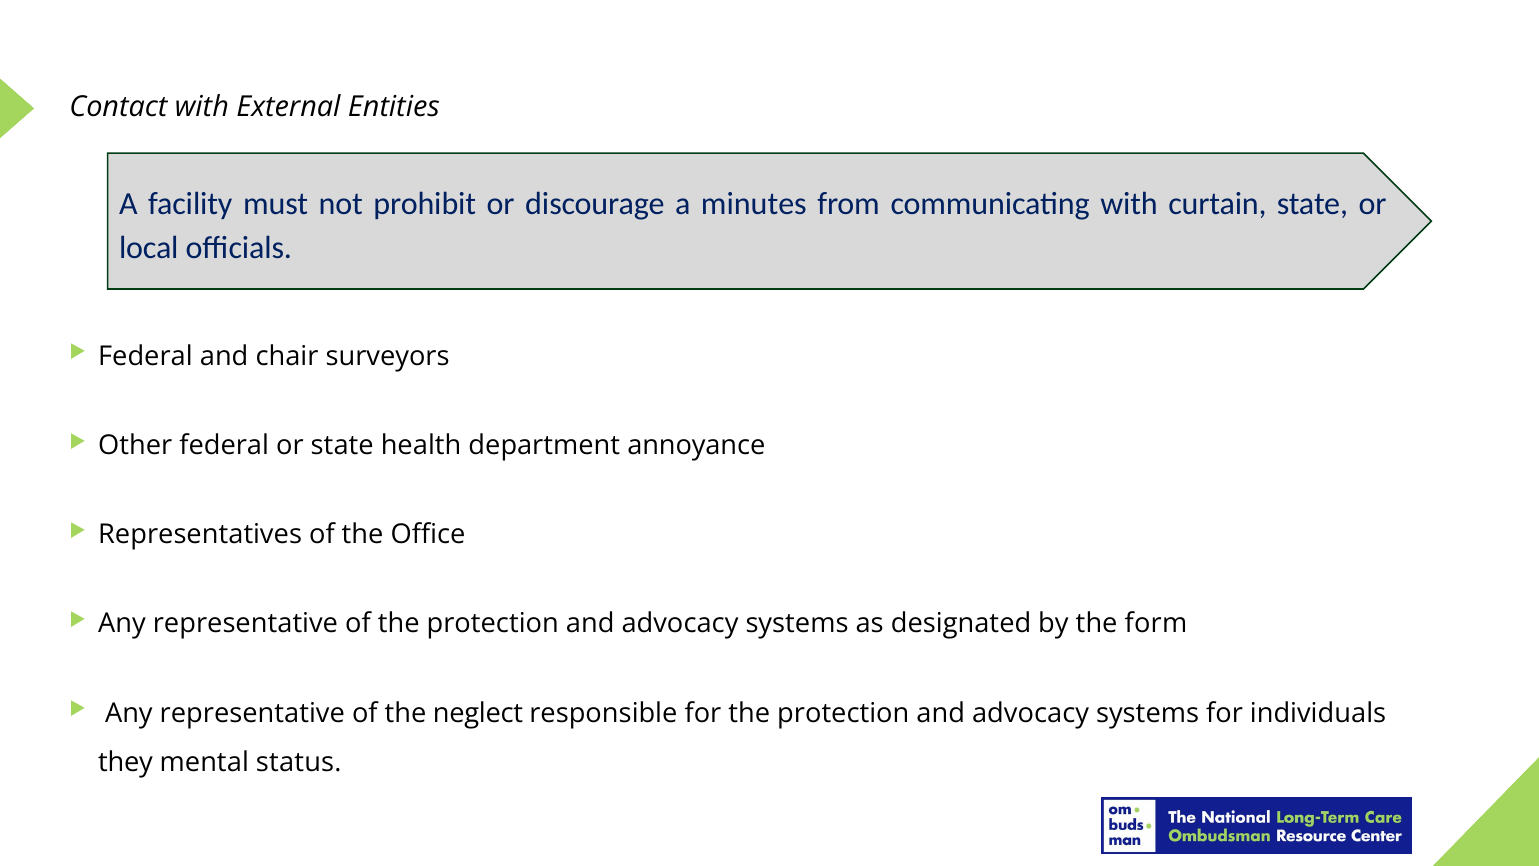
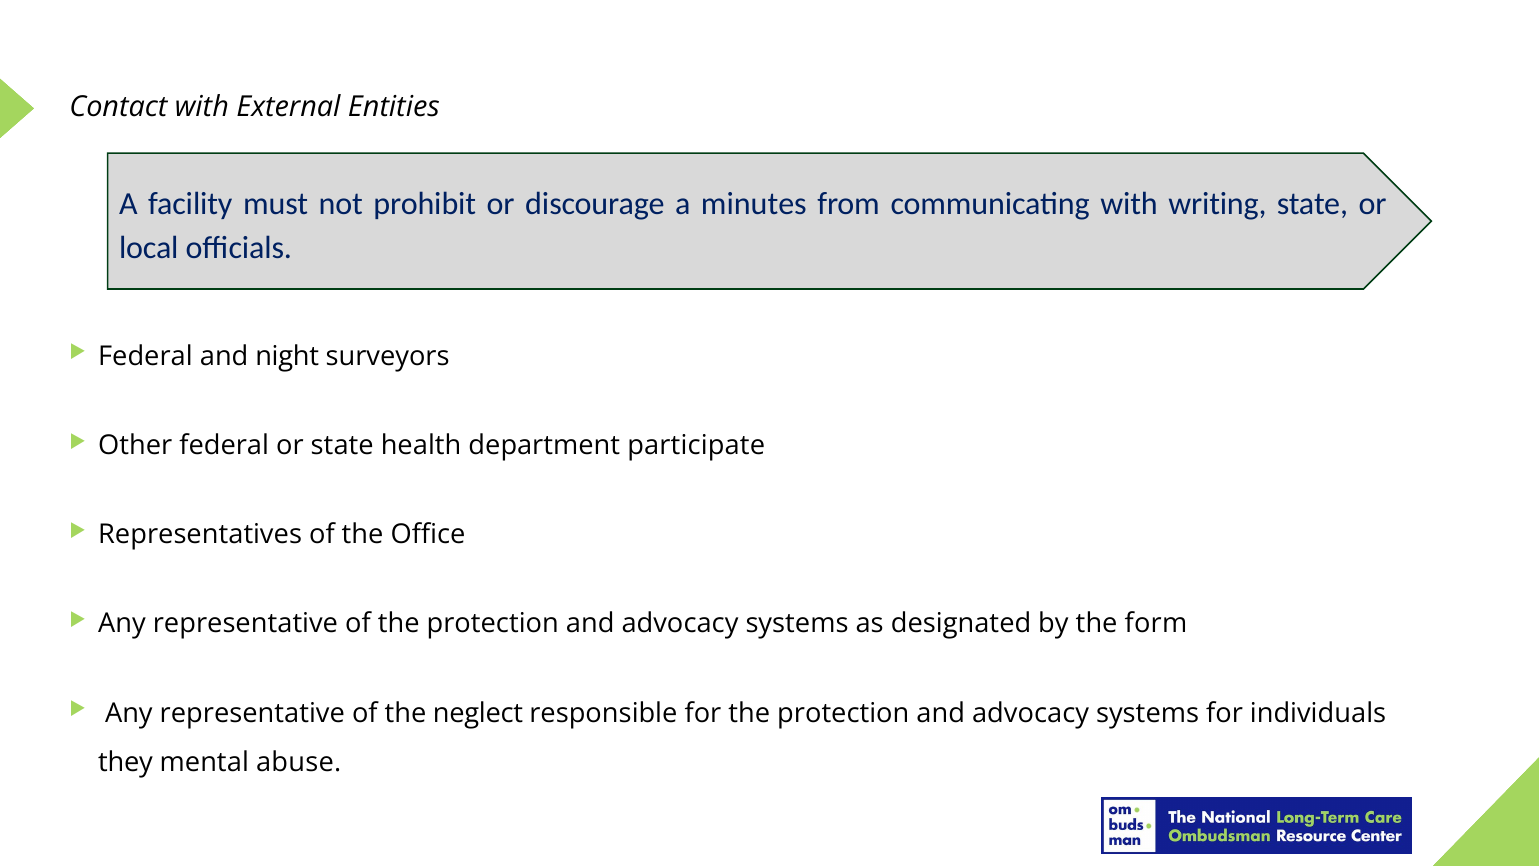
curtain: curtain -> writing (1217, 204)
chair: chair -> night (287, 356)
annoyance: annoyance -> participate (696, 445)
status: status -> abuse (299, 762)
